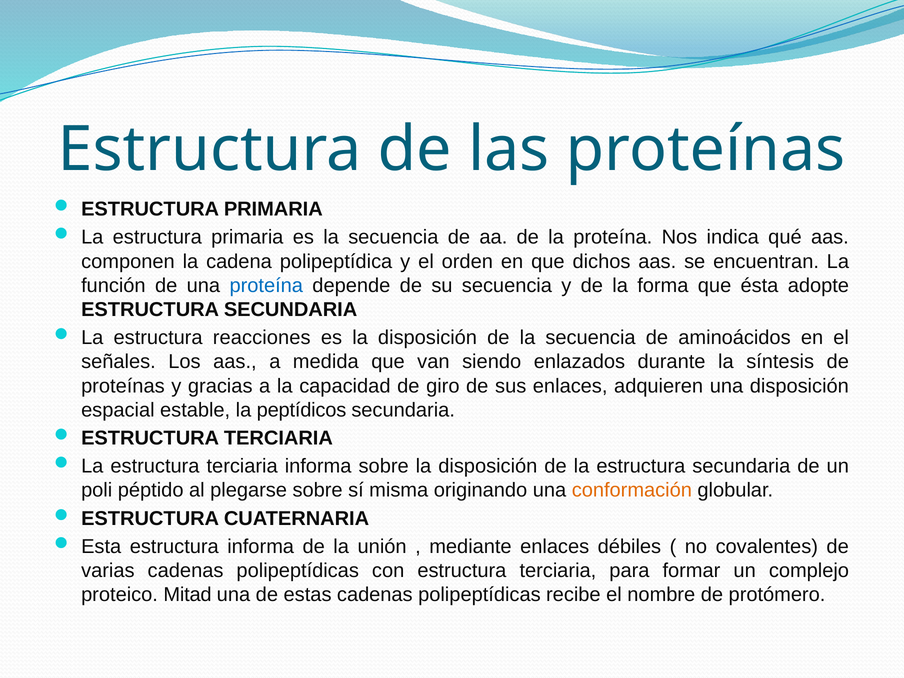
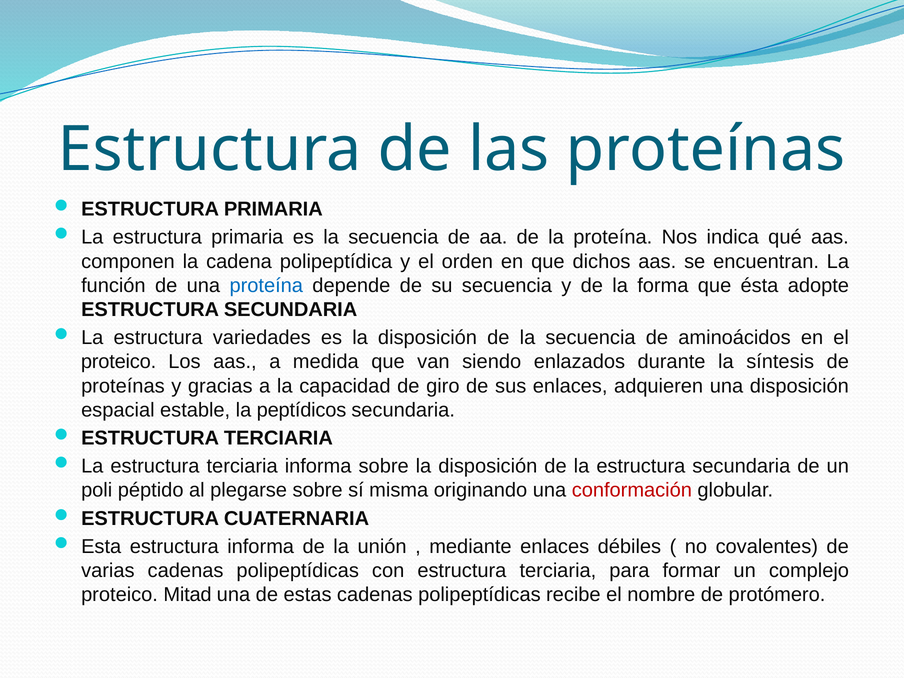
reacciones: reacciones -> variedades (262, 338)
señales: señales -> proteico (119, 362)
conformación colour: orange -> red (632, 490)
